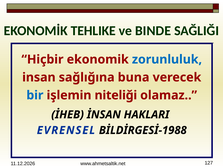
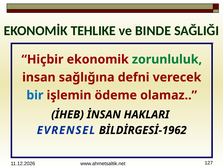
zorunluluk colour: blue -> green (167, 59)
buna: buna -> defni (134, 77)
niteliği: niteliği -> ödeme (116, 95)
BİLDİRGESİ-1988: BİLDİRGESİ-1988 -> BİLDİRGESİ-1962 (143, 130)
